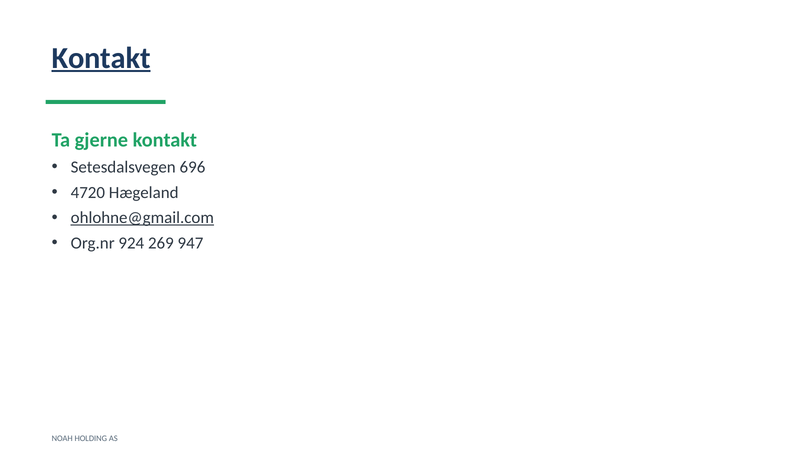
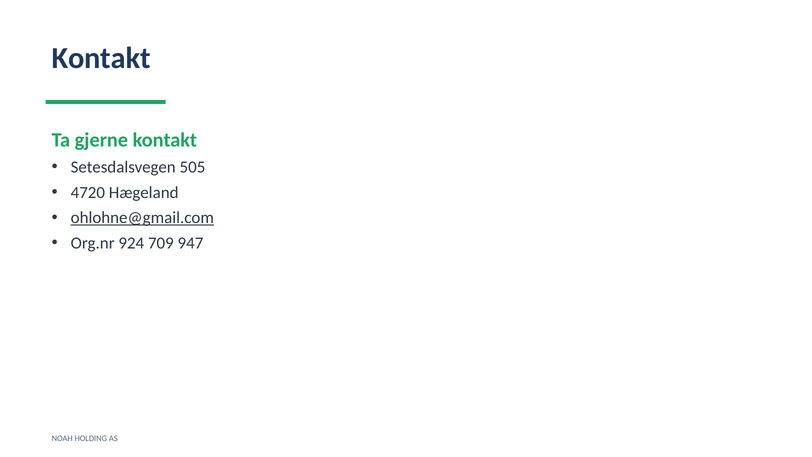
Kontakt underline: present -> none (101, 58)
696: 696 -> 505 (192, 167)
269: 269 -> 709 (161, 243)
